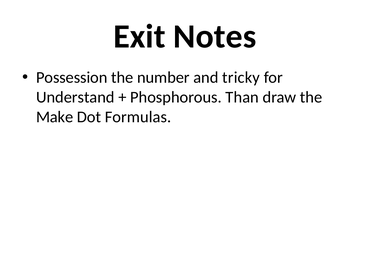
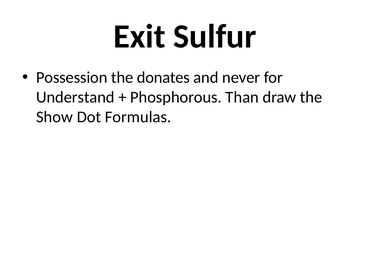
Notes: Notes -> Sulfur (215, 37)
number: number -> donates (163, 78)
tricky: tricky -> never (241, 78)
Make: Make -> Show (55, 117)
